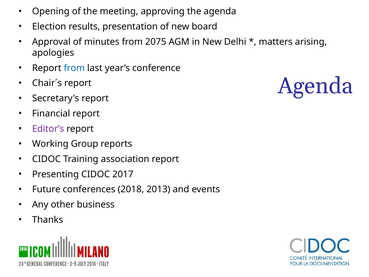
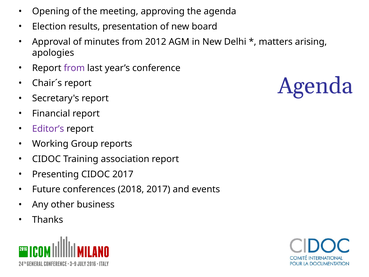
2075: 2075 -> 2012 (156, 42)
from colour: blue -> purple (74, 68)
2018 2013: 2013 -> 2017 (158, 189)
